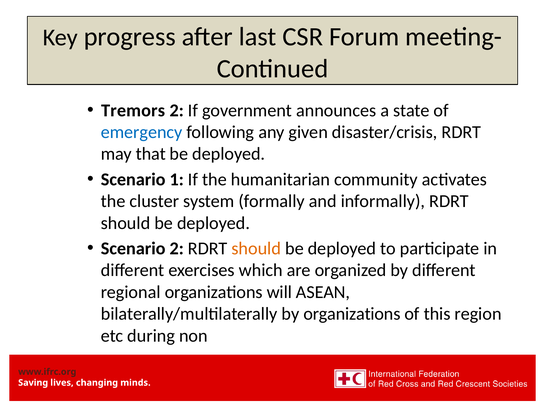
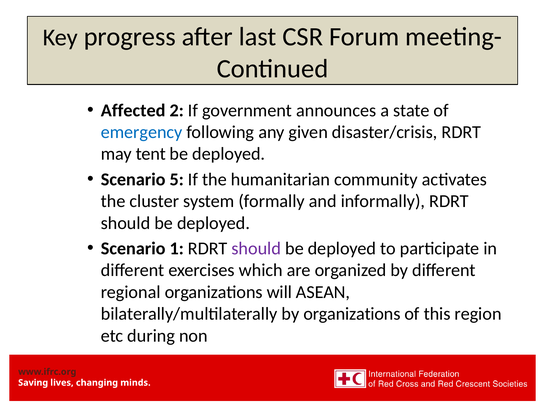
Tremors: Tremors -> Affected (133, 110)
that: that -> tent (151, 154)
1: 1 -> 5 (177, 179)
Scenario 2: 2 -> 1 (177, 248)
should colour: orange -> purple (256, 248)
